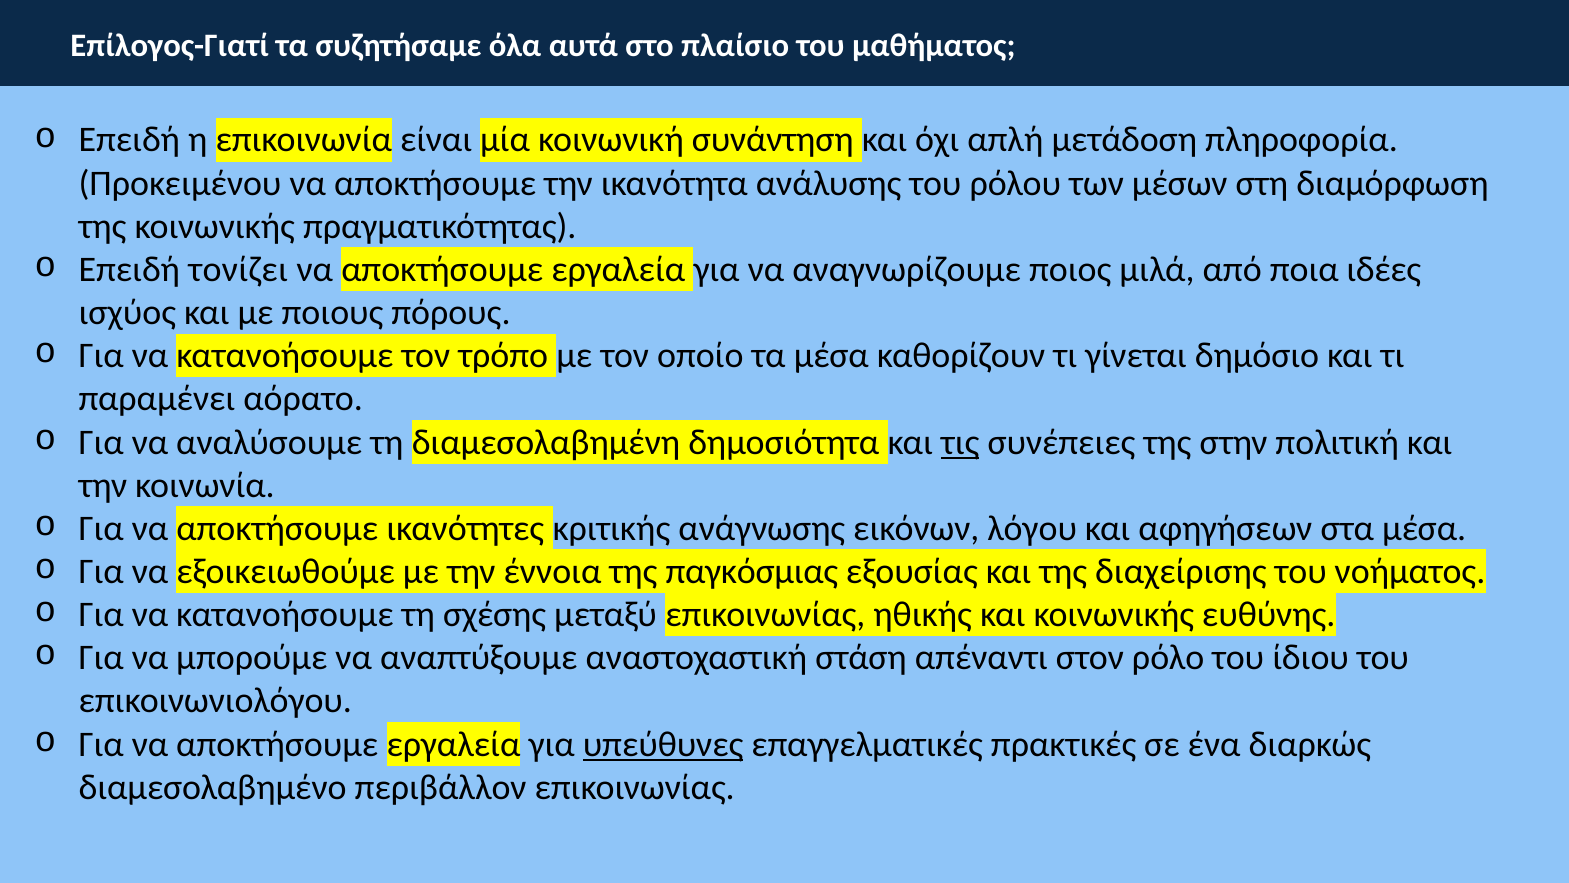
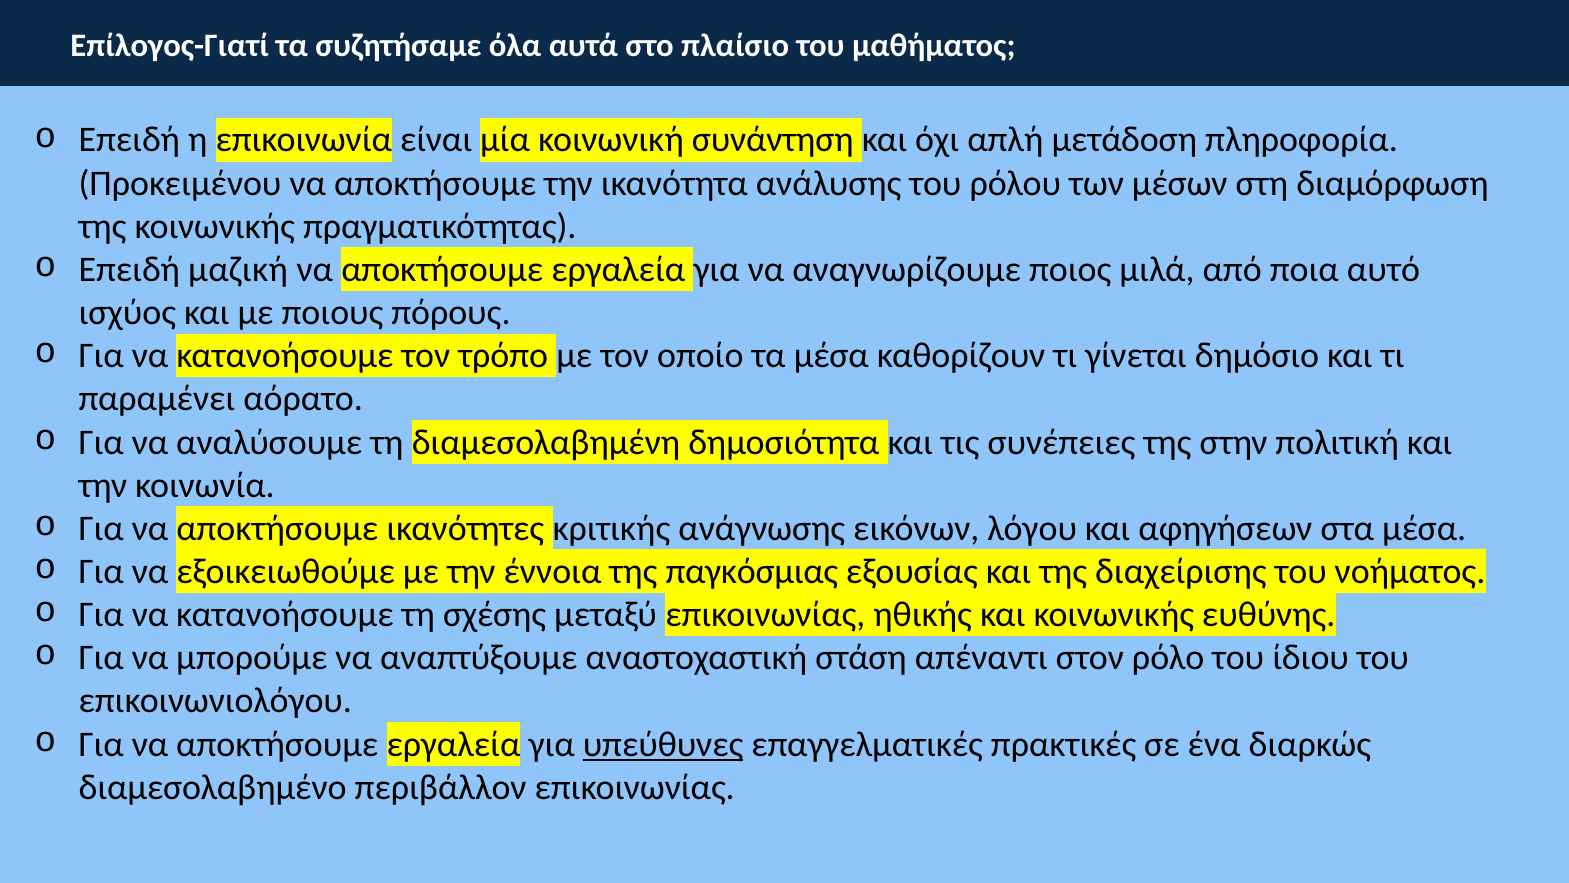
τονίζει: τονίζει -> μαζική (238, 269)
ιδέες: ιδέες -> αυτό (1383, 269)
τις underline: present -> none (960, 442)
